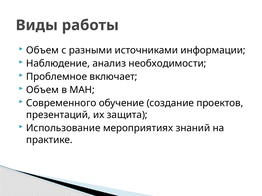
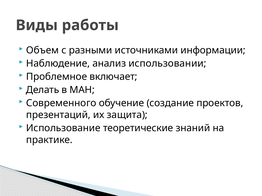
необходимости: необходимости -> использовании (167, 64)
Объем: Объем -> Делать (43, 90)
мероприятиях: мероприятиях -> теоретические (138, 128)
